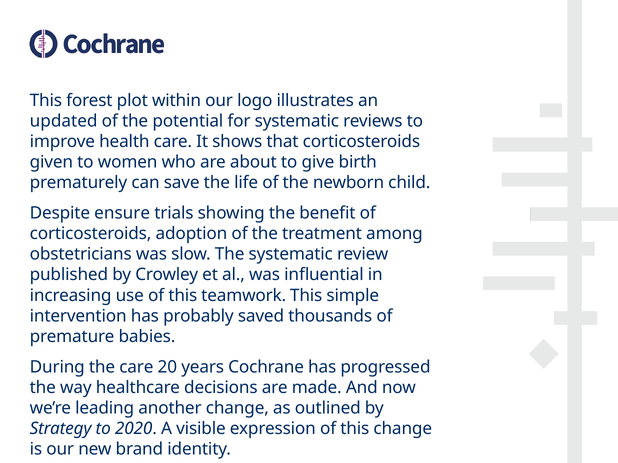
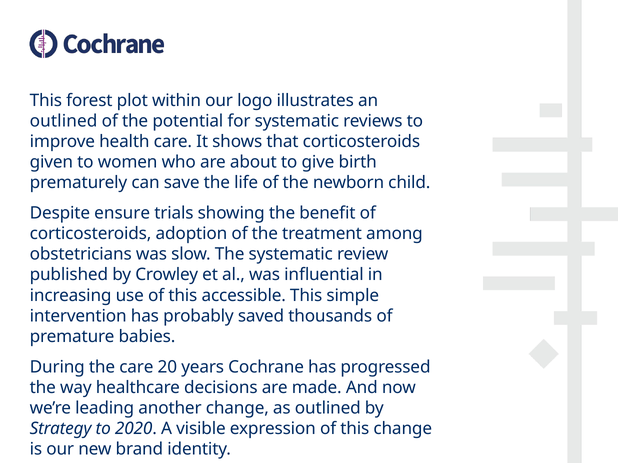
updated: updated -> outlined (64, 121)
teamwork: teamwork -> accessible (244, 296)
